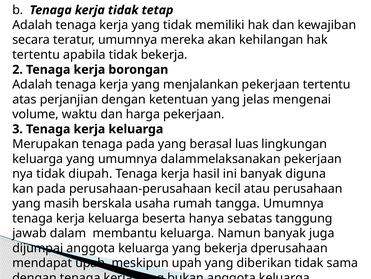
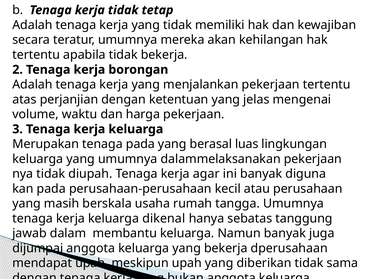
hasil: hasil -> agar (206, 173)
beserta: beserta -> dikenal (164, 218)
